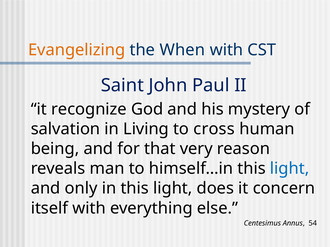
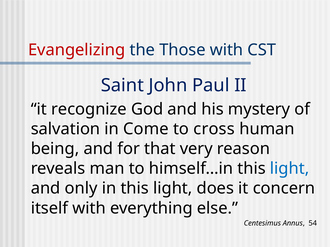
Evangelizing colour: orange -> red (77, 50)
When: When -> Those (182, 50)
Living: Living -> Come (146, 129)
